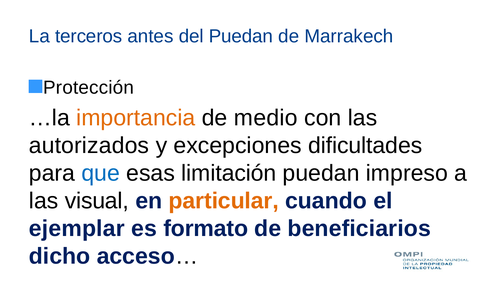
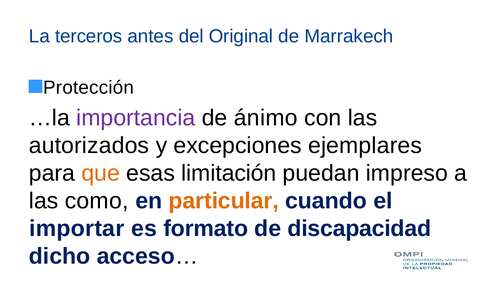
del Puedan: Puedan -> Original (241, 36)
importancia colour: orange -> purple (136, 118)
medio: medio -> ánimo (266, 118)
dificultades: dificultades -> ejemplares (365, 145)
que colour: blue -> orange (101, 173)
visual: visual -> como (97, 201)
ejemplar: ejemplar -> importar (77, 228)
beneficiarios: beneficiarios -> discapacidad (359, 228)
